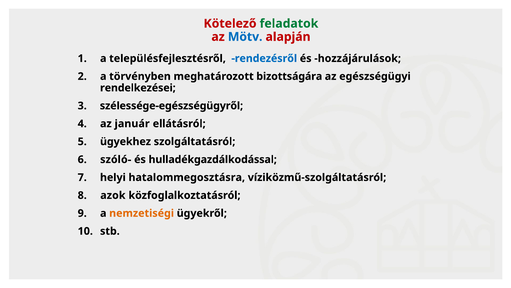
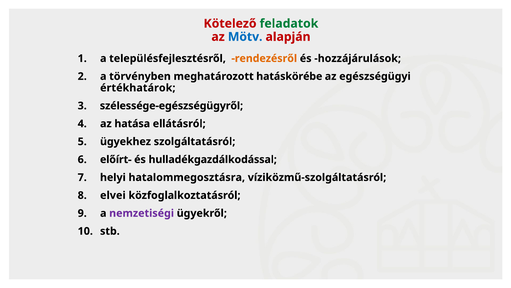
rendezésről colour: blue -> orange (264, 58)
bizottságára: bizottságára -> hatáskörébe (289, 76)
rendelkezései: rendelkezései -> értékhatárok (138, 88)
január: január -> hatása (132, 123)
szóló-: szóló- -> előírt- (116, 159)
azok: azok -> elvei (113, 195)
nemzetiségi colour: orange -> purple (142, 213)
